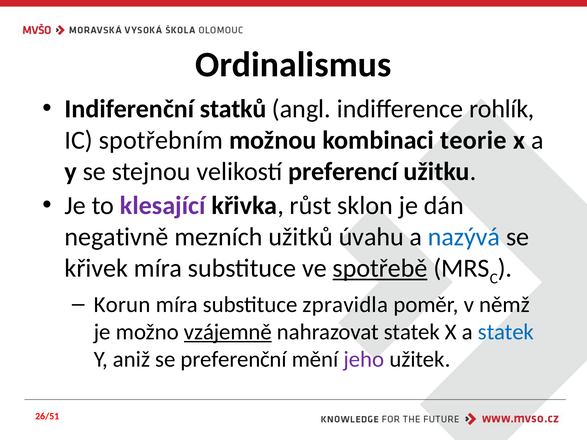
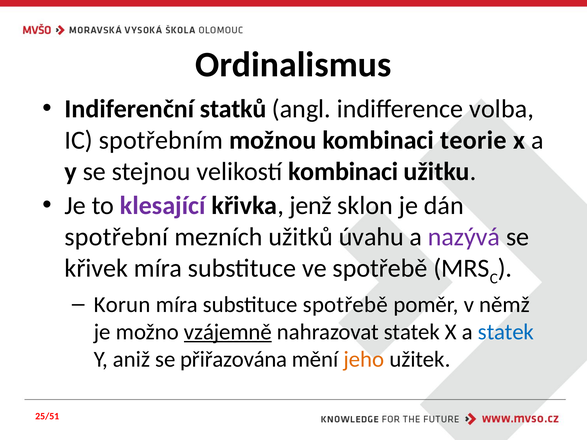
rohlík: rohlík -> volba (502, 109)
velikostí preferencí: preferencí -> kombinaci (343, 172)
růst: růst -> jenž (311, 206)
negativně: negativně -> spotřební (116, 237)
nazývá colour: blue -> purple (464, 237)
spotřebě underline: present -> none (380, 269)
substituce zpravidla: zpravidla -> spotřebě (345, 305)
preferenční: preferenční -> přiřazována (234, 359)
jeho colour: purple -> orange (364, 359)
26/51: 26/51 -> 25/51 (47, 416)
